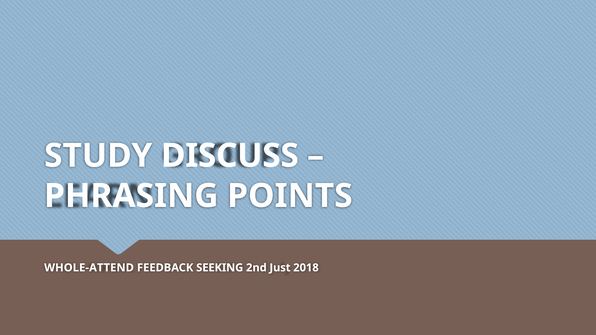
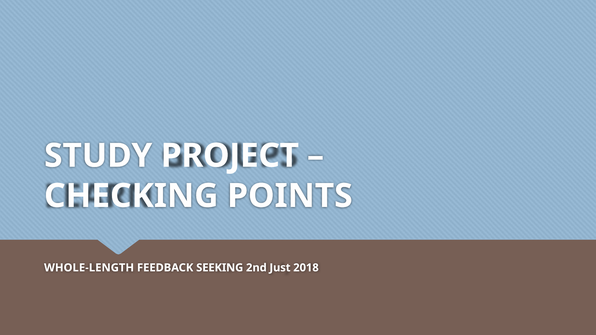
DISCUSS: DISCUSS -> PROJECT (230, 156)
PHRASING: PHRASING -> CHECKING (131, 196)
WHOLE-ATTEND: WHOLE-ATTEND -> WHOLE-LENGTH (89, 268)
